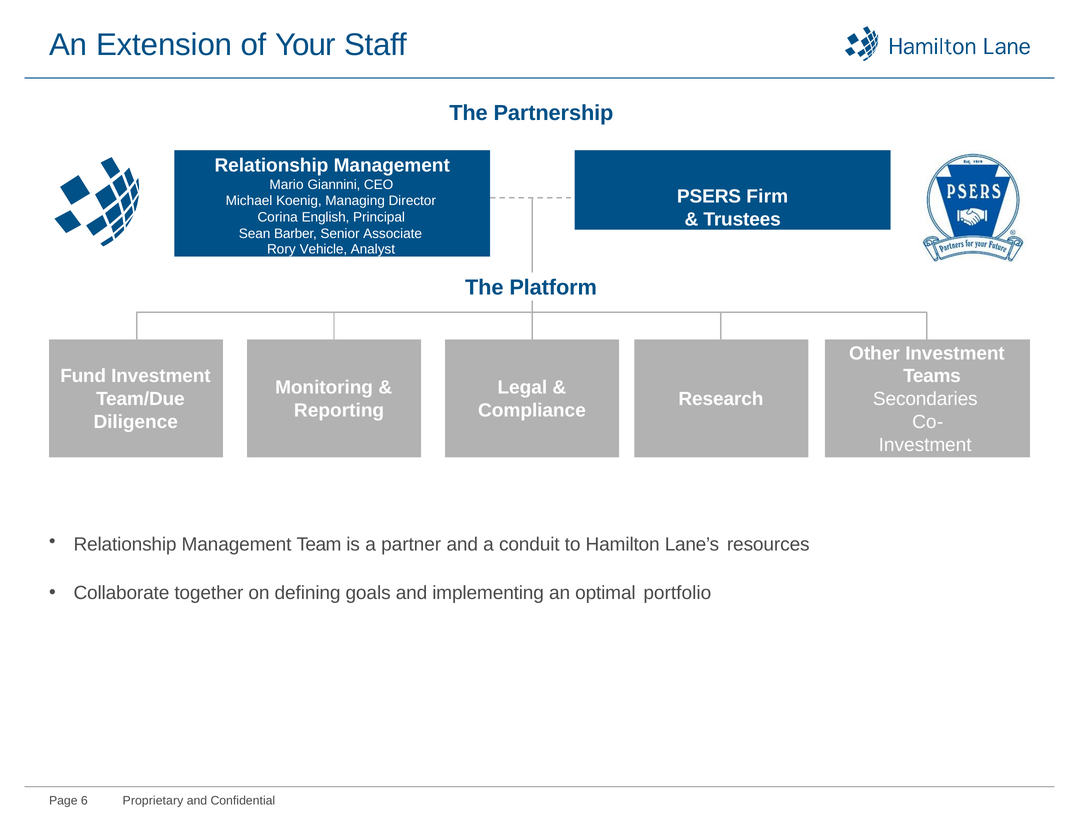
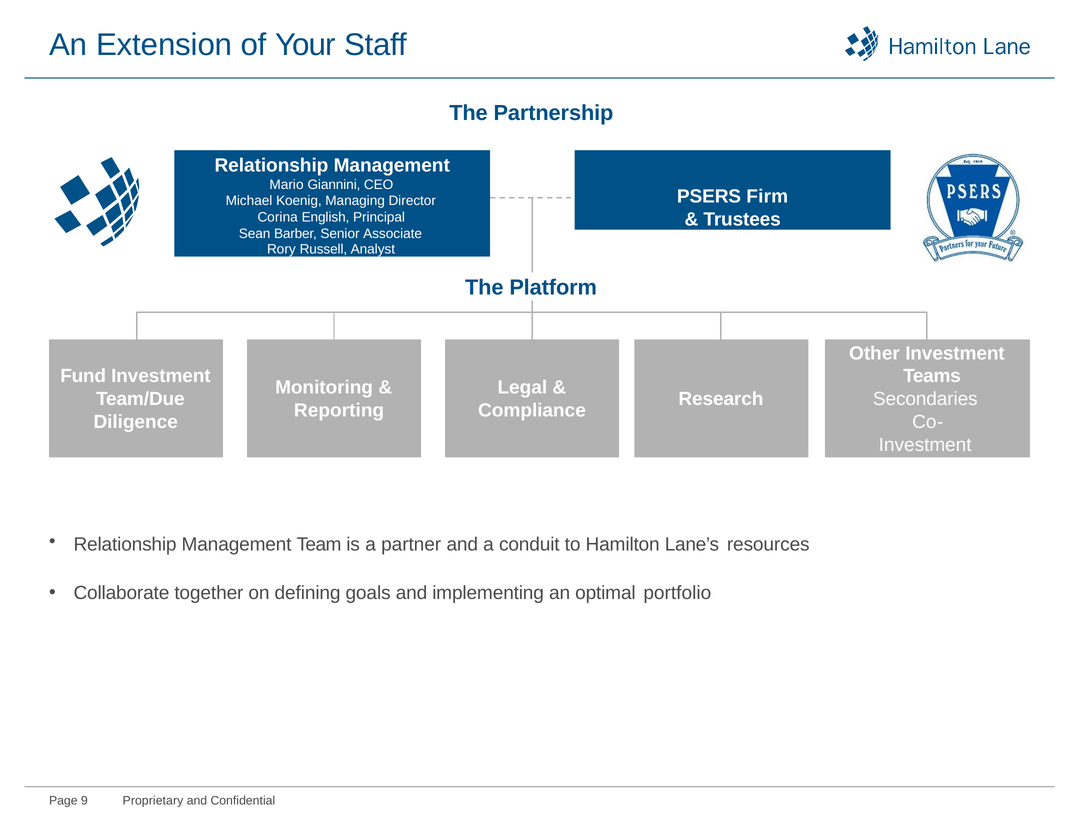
Vehicle: Vehicle -> Russell (323, 249)
6: 6 -> 9 (84, 800)
